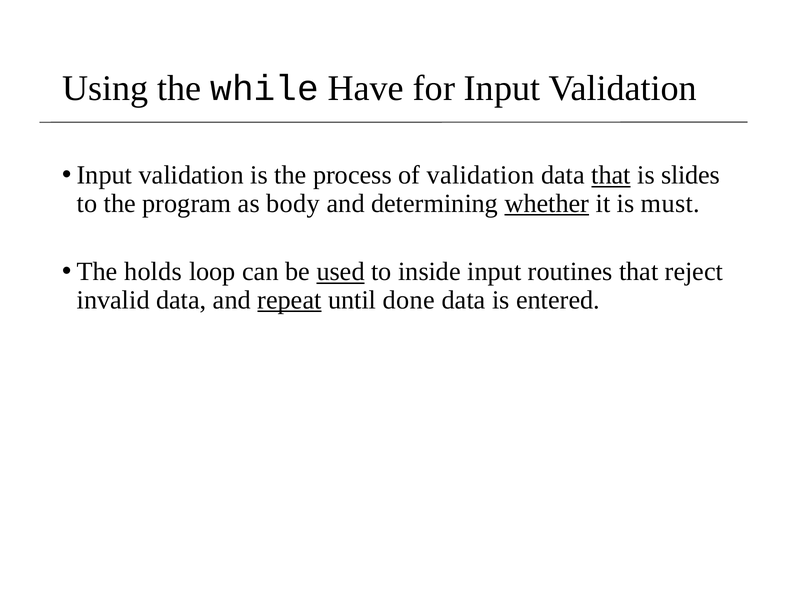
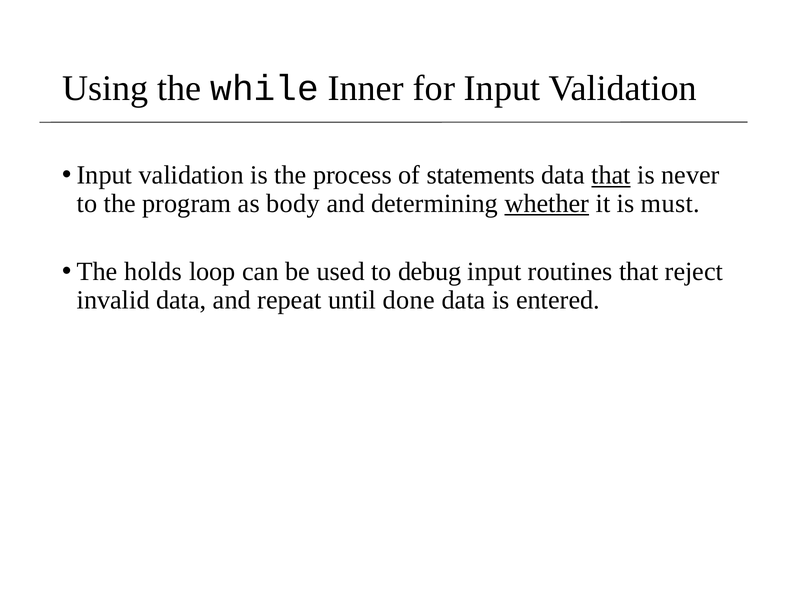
Have: Have -> Inner (366, 88)
of validation: validation -> statements (481, 175)
slides: slides -> never (691, 175)
used underline: present -> none (341, 272)
inside: inside -> debug (430, 272)
repeat underline: present -> none (289, 300)
